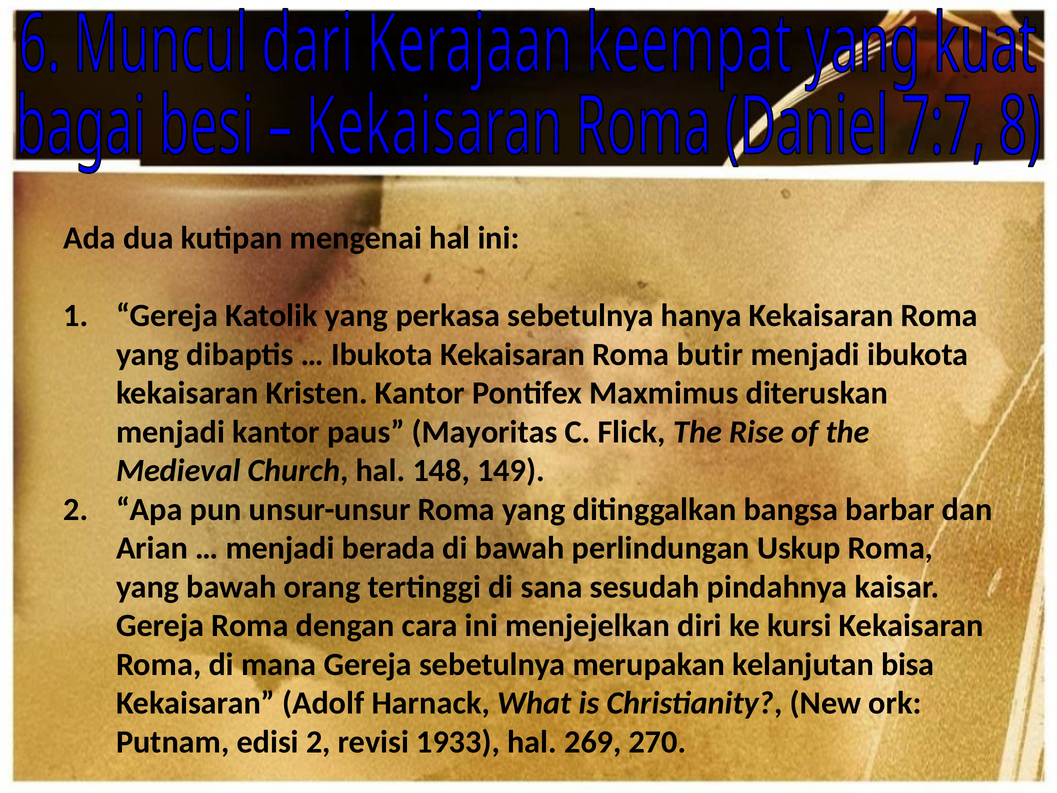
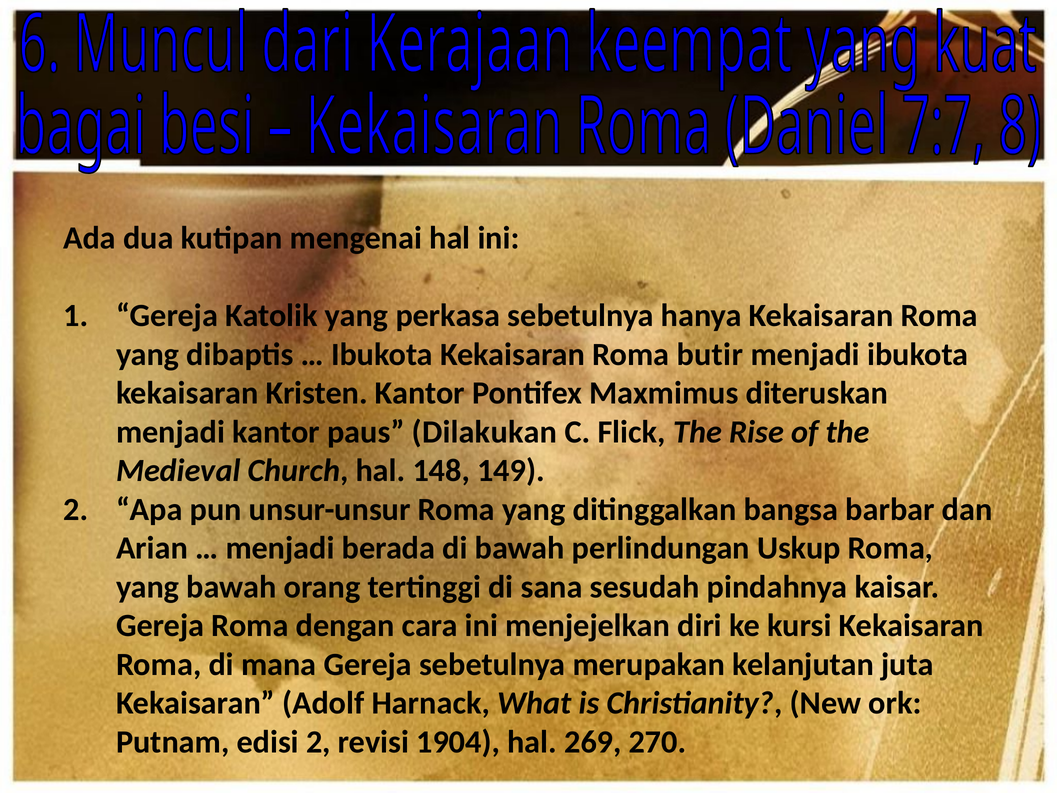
Mayoritas: Mayoritas -> Dilakukan (485, 432)
bisa: bisa -> juta (908, 664)
1933: 1933 -> 1904 (458, 742)
